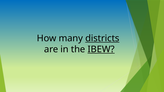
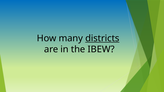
IBEW underline: present -> none (101, 49)
